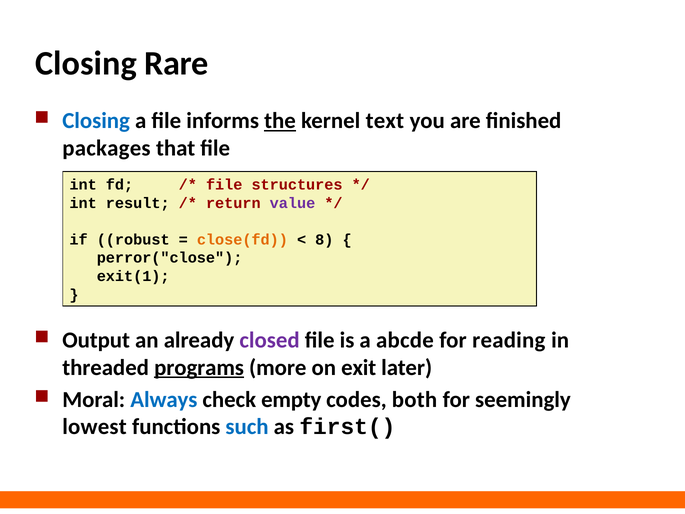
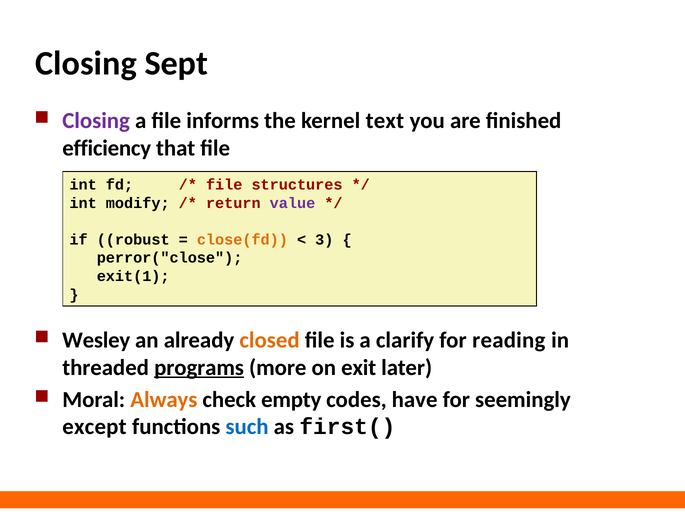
Rare: Rare -> Sept (176, 64)
Closing colour: blue -> purple (96, 121)
the underline: present -> none (280, 121)
packages: packages -> efficiency (107, 148)
result: result -> modify (138, 203)
8: 8 -> 3 (324, 240)
Output: Output -> Wesley (96, 340)
closed colour: purple -> orange (270, 340)
abcde: abcde -> clarify (405, 340)
Always colour: blue -> orange (164, 399)
both: both -> have (415, 399)
lowest: lowest -> except (94, 427)
